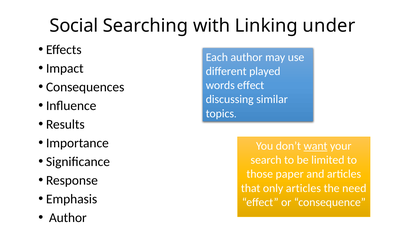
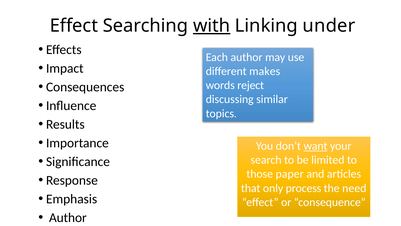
Social: Social -> Effect (74, 26)
with underline: none -> present (212, 26)
played: played -> makes (265, 71)
words effect: effect -> reject (251, 85)
only articles: articles -> process (304, 188)
